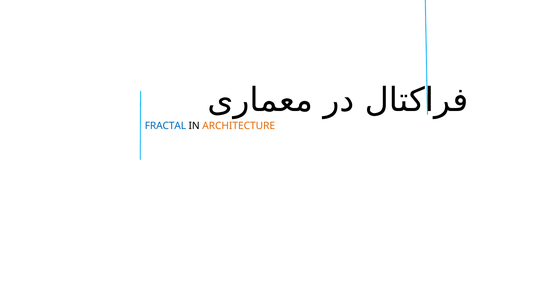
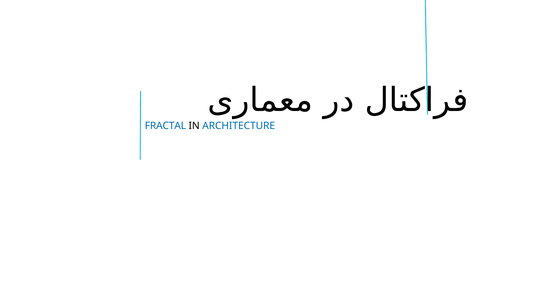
ARCHITECTURE colour: orange -> blue (239, 126)
